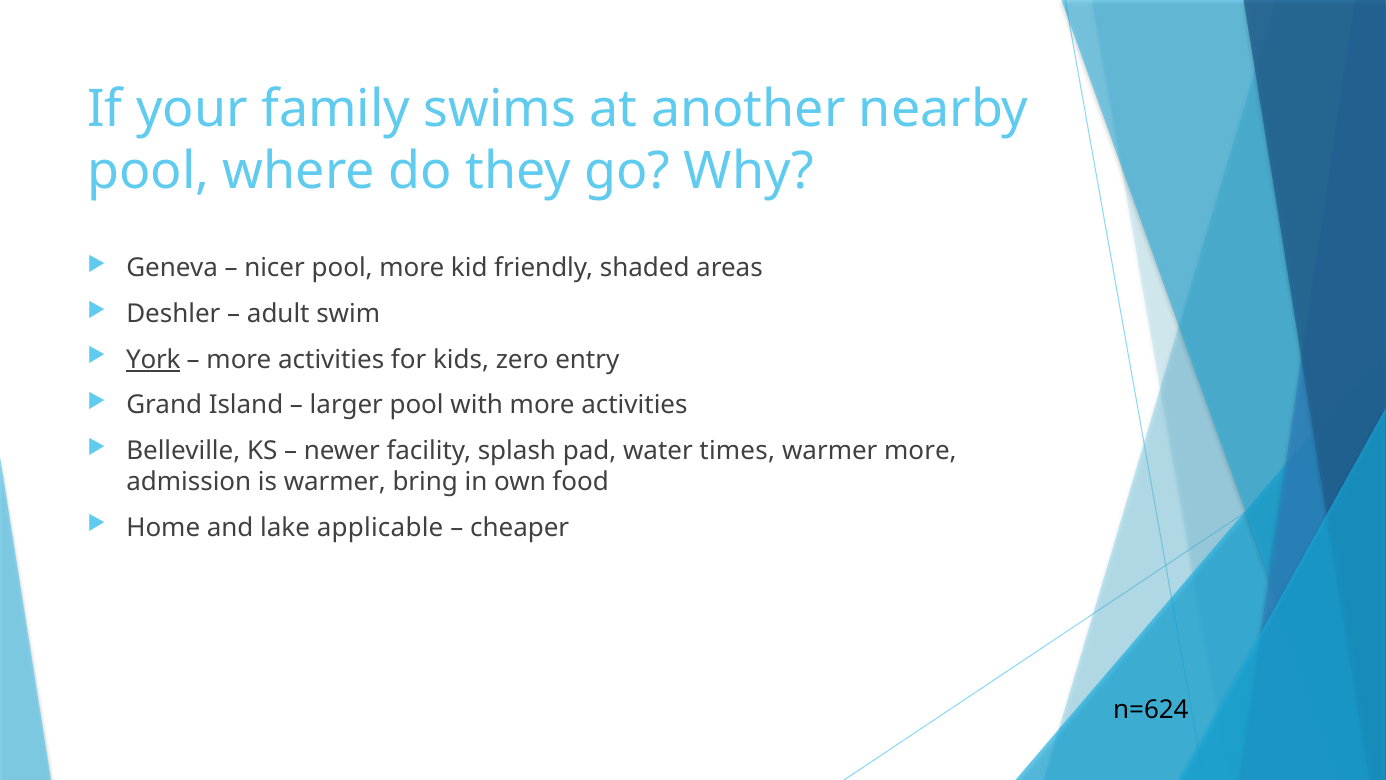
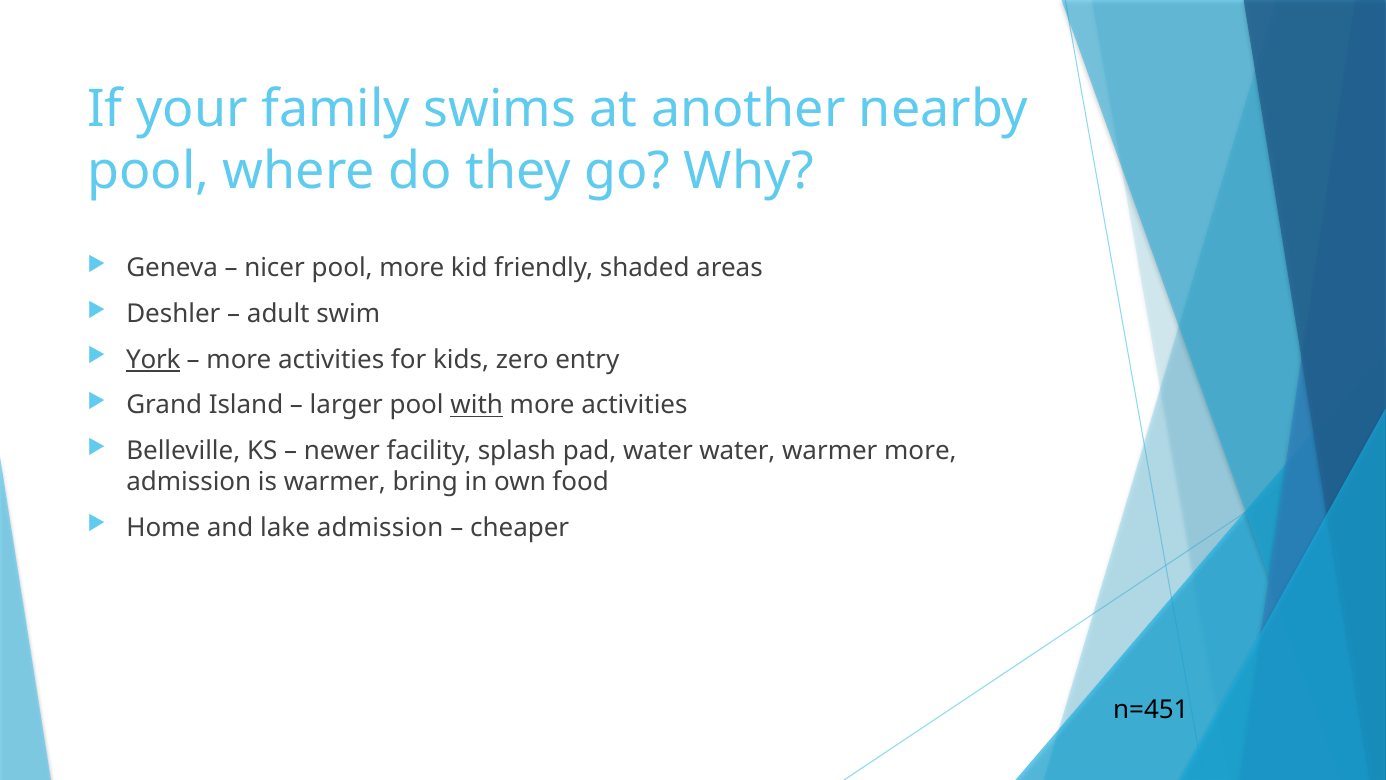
with underline: none -> present (477, 405)
water times: times -> water (737, 451)
lake applicable: applicable -> admission (380, 528)
n=624: n=624 -> n=451 (1151, 709)
